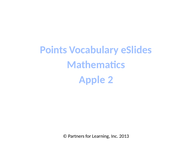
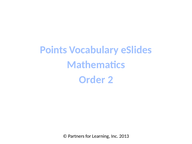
Apple: Apple -> Order (92, 80)
